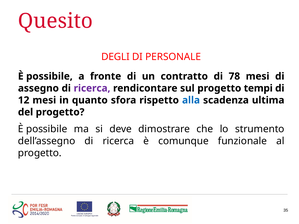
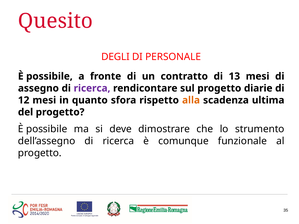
78: 78 -> 13 (234, 76)
tempi: tempi -> diarie (258, 88)
alla colour: blue -> orange (191, 100)
